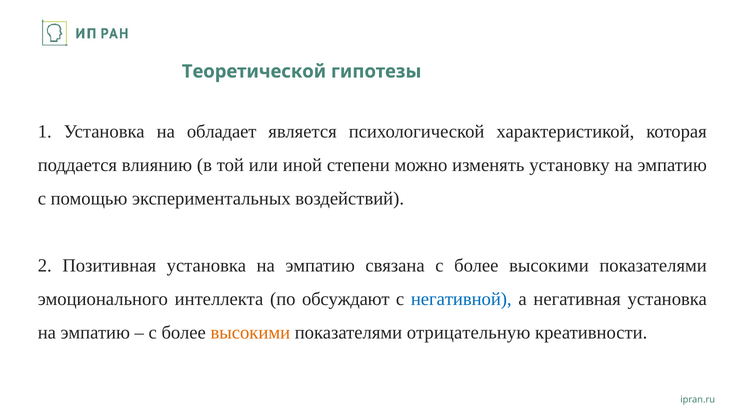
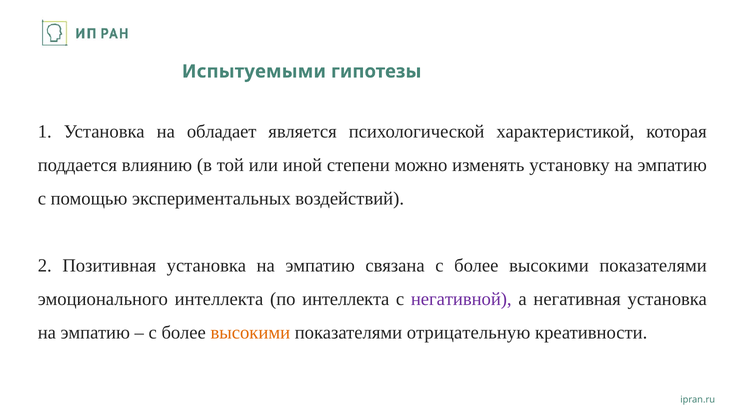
Теоретической: Теоретической -> Испытуемыми (254, 71)
по обсуждают: обсуждают -> интеллекта (346, 299)
негативной colour: blue -> purple (461, 299)
